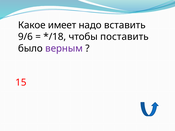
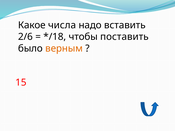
имеет: имеет -> числа (62, 25)
9/6: 9/6 -> 2/6 (25, 37)
верным colour: purple -> orange (64, 48)
